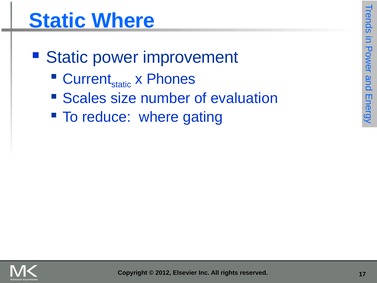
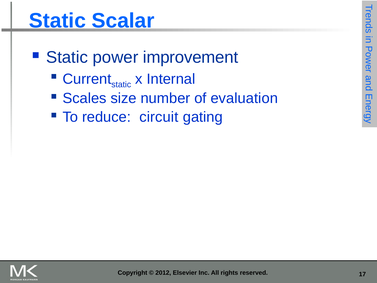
Static Where: Where -> Scalar (123, 21)
Phones: Phones -> Internal (171, 79)
reduce where: where -> circuit (159, 117)
